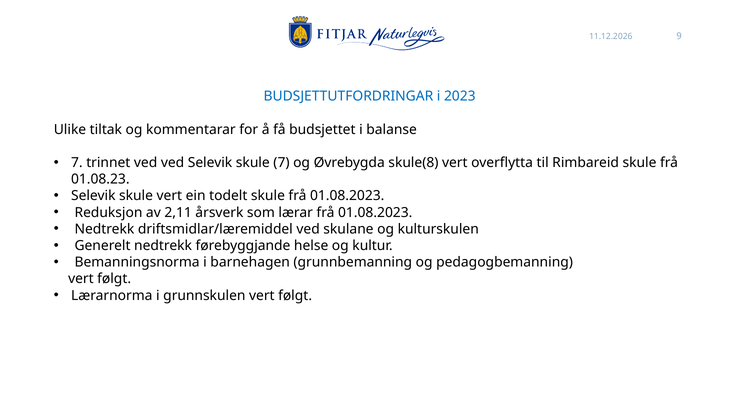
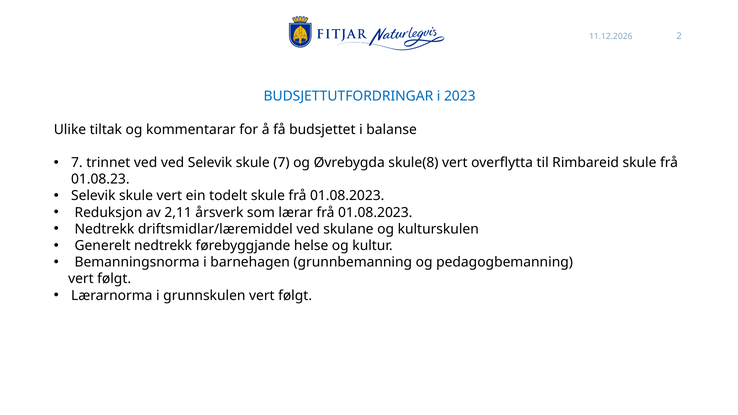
9: 9 -> 2 (679, 36)
